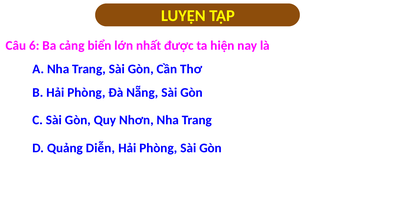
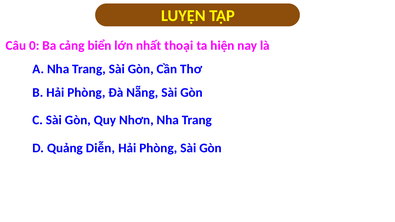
6: 6 -> 0 (34, 45)
được: được -> thoại (179, 45)
